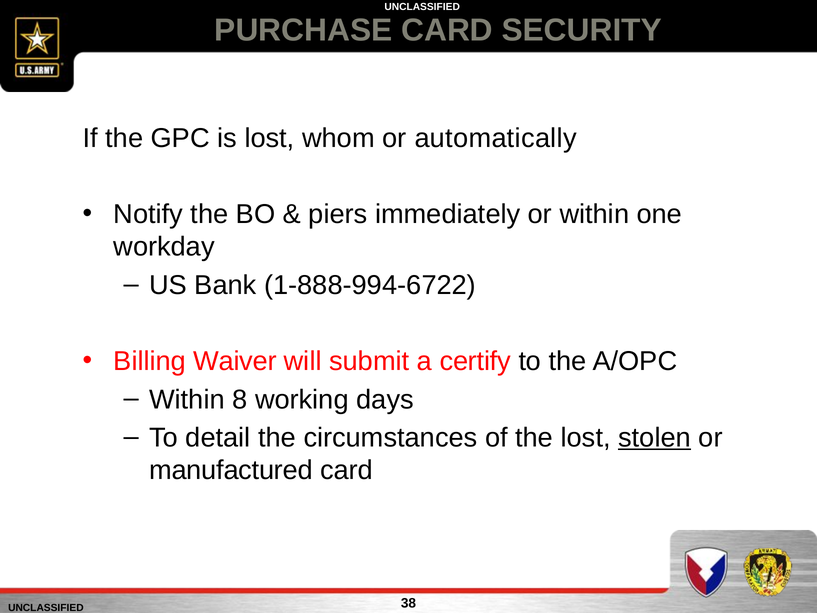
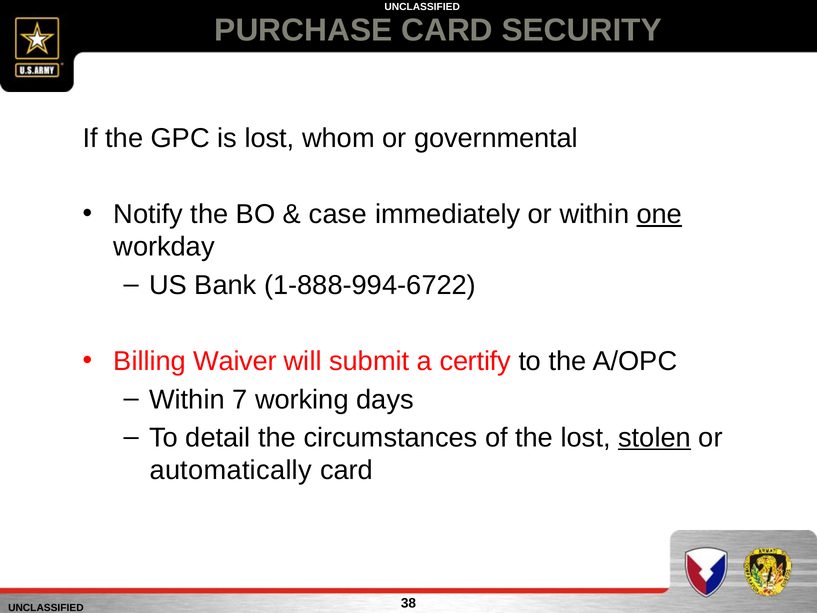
automatically: automatically -> governmental (496, 138)
piers: piers -> case (338, 214)
one underline: none -> present (659, 214)
8: 8 -> 7 (240, 399)
manufactured: manufactured -> automatically (231, 470)
